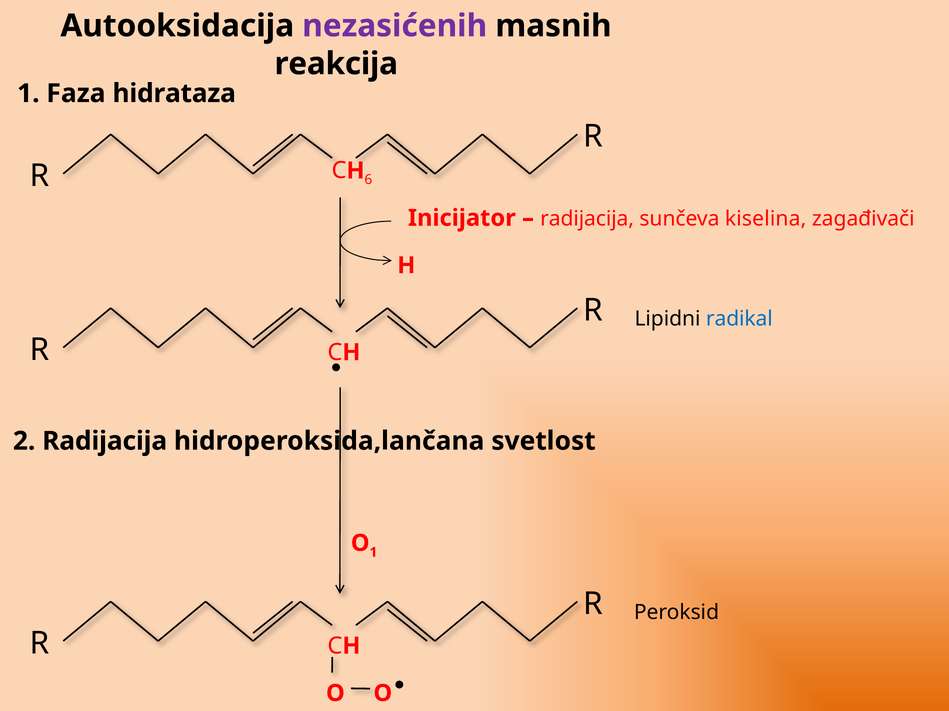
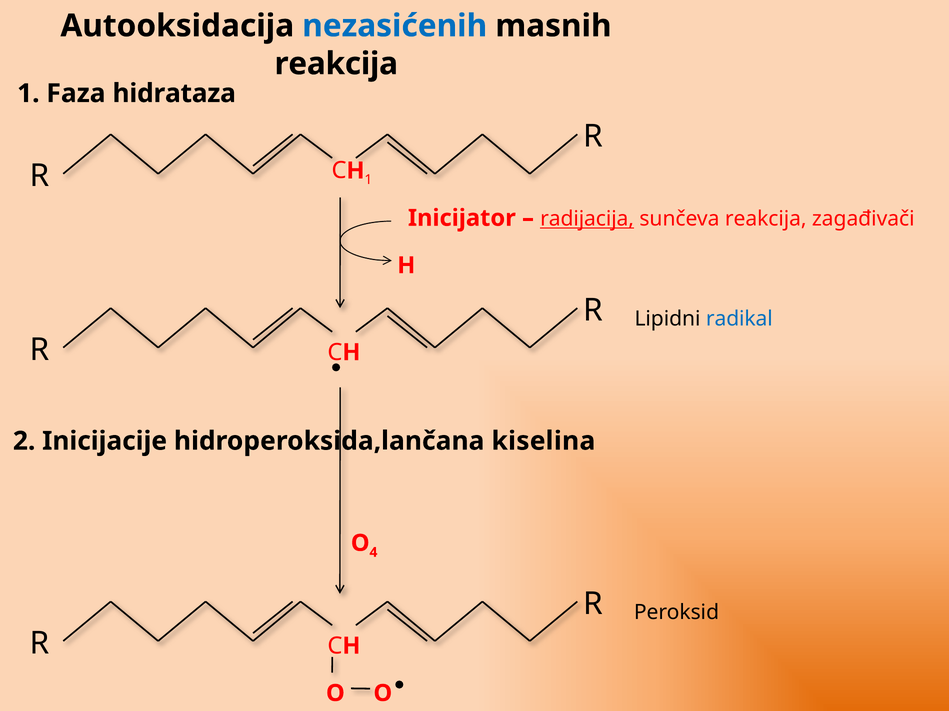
nezasićenih colour: purple -> blue (395, 26)
H 6: 6 -> 1 (368, 180)
radijacija underline: none -> present (587, 219)
sunčeva kiselina: kiselina -> reakcija (766, 219)
2 Radijacija: Radijacija -> Inicijacije (105, 441)
svetlost: svetlost -> kiselina (543, 441)
1: 1 -> 4 (373, 553)
